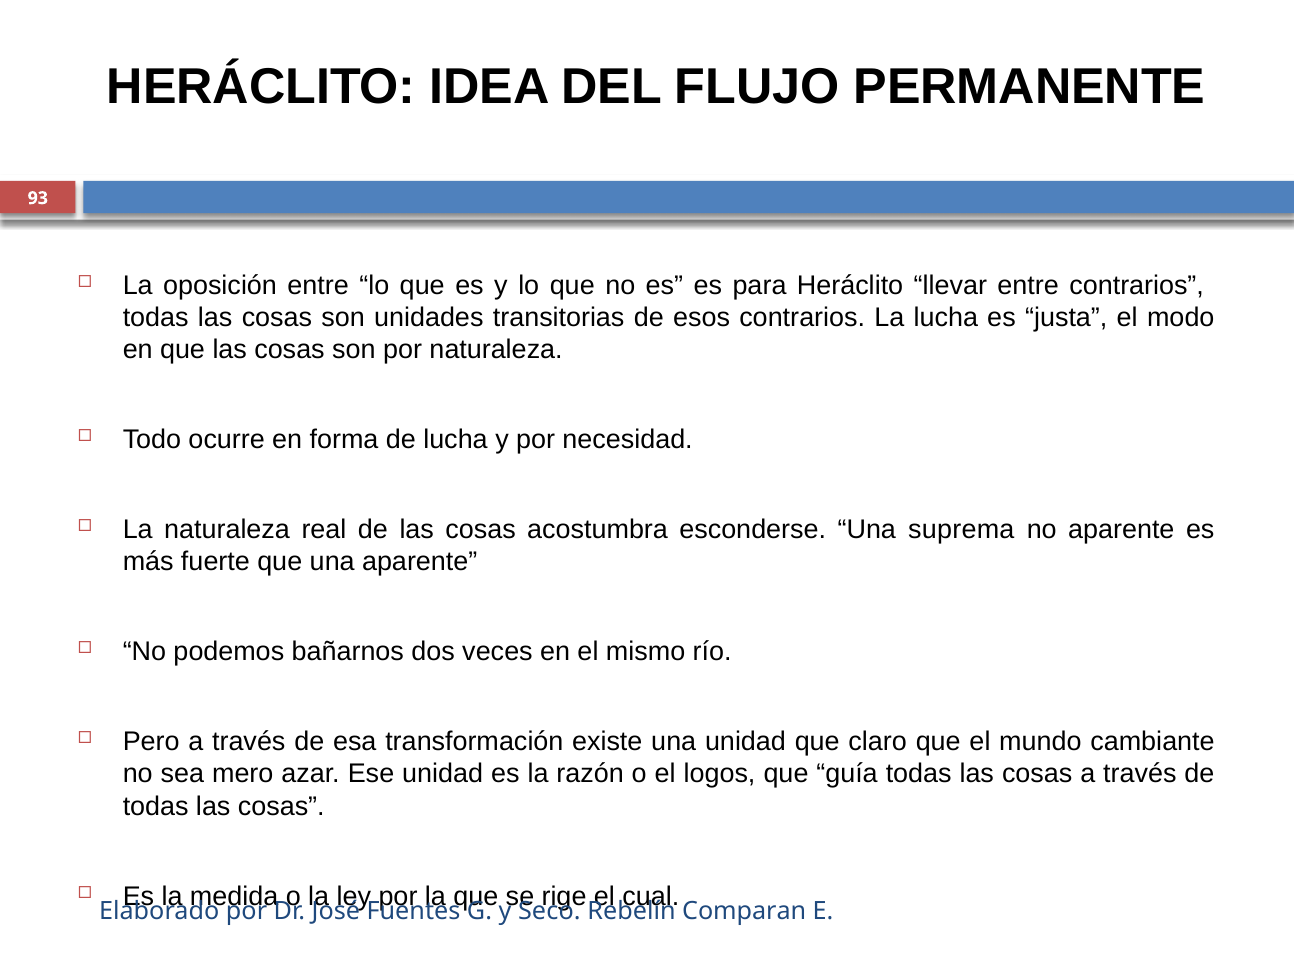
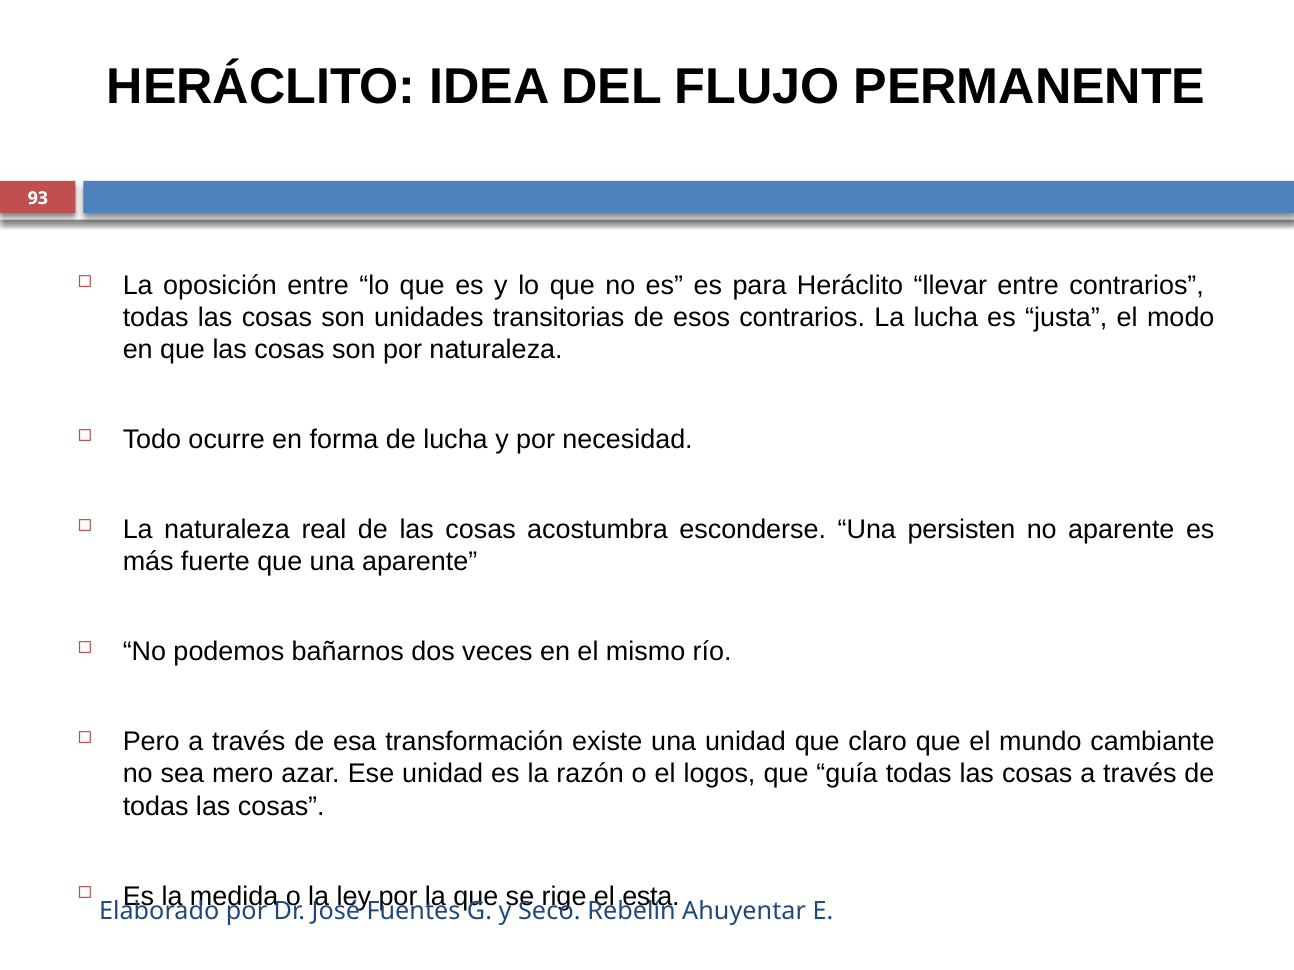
suprema: suprema -> persisten (961, 530)
cual: cual -> esta (651, 897)
Comparan: Comparan -> Ahuyentar (744, 912)
